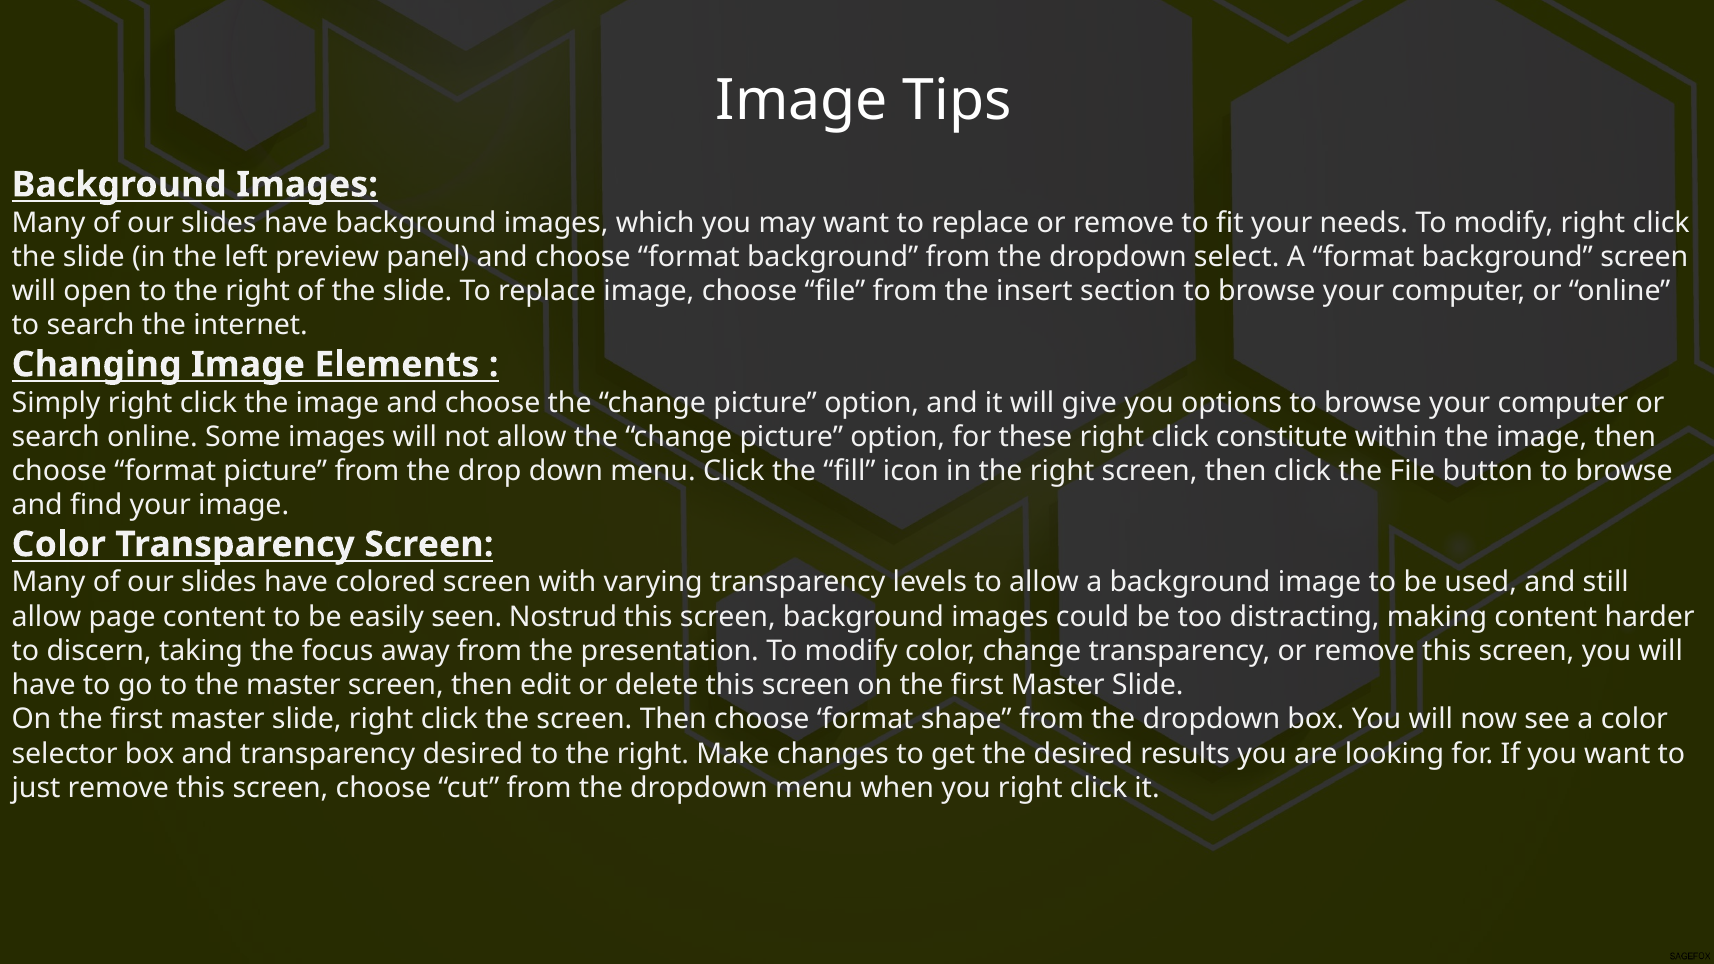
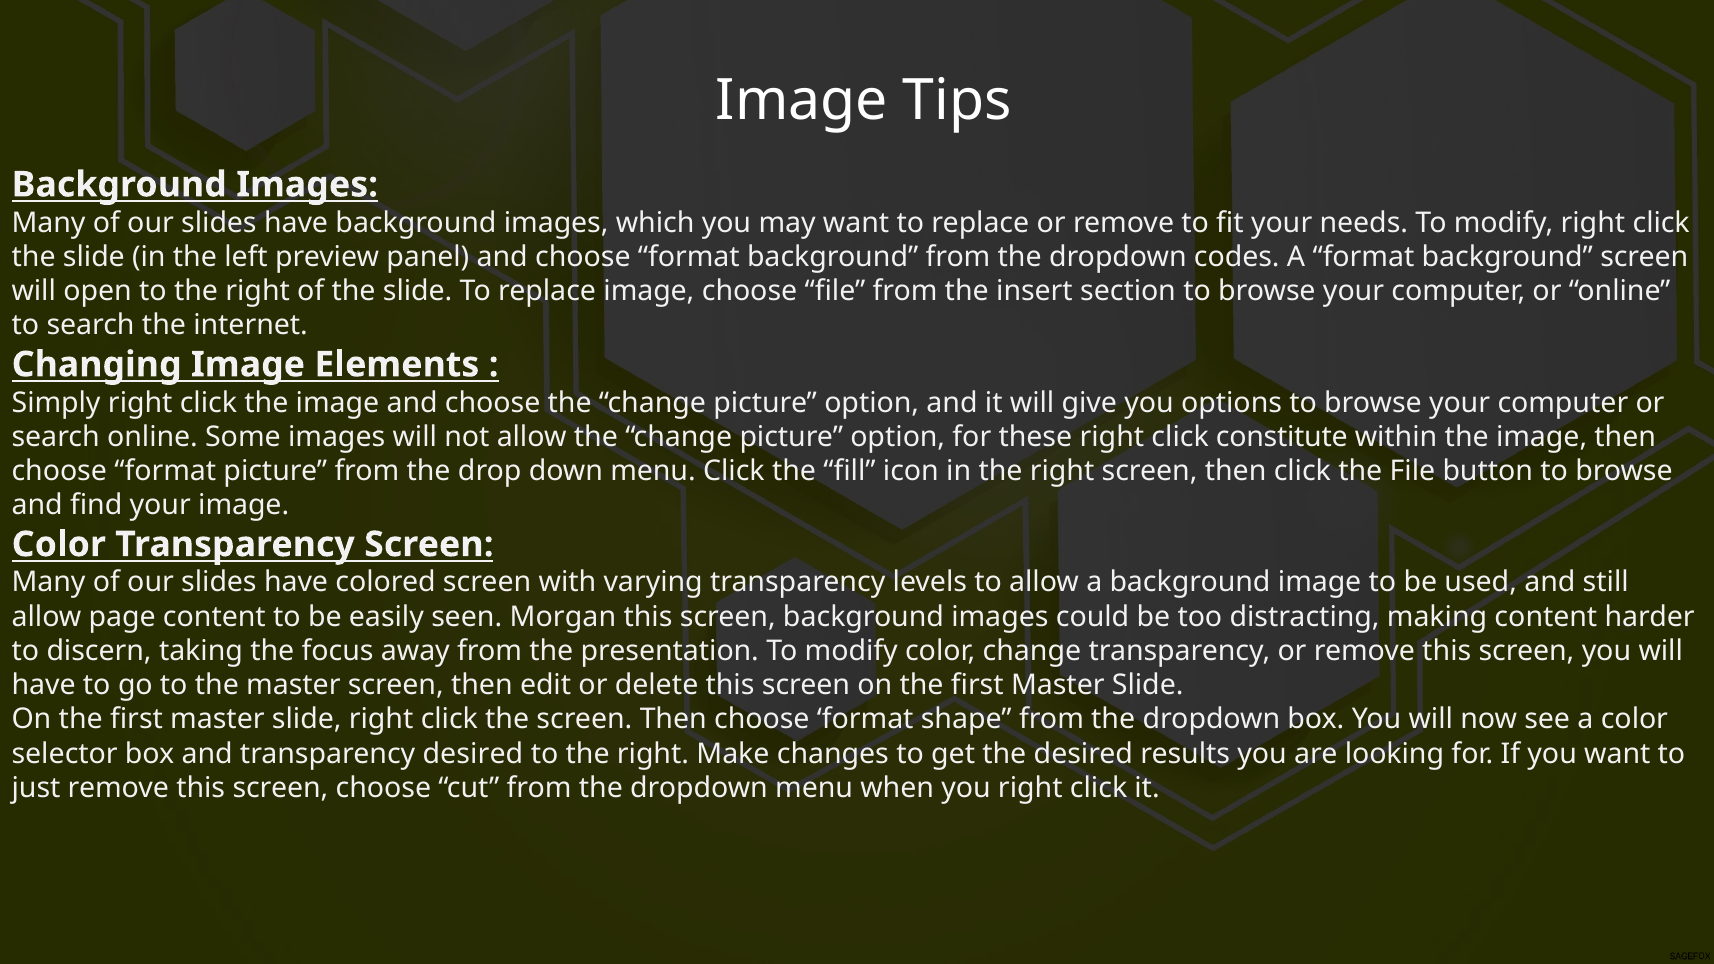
select: select -> codes (1237, 257)
Nostrud: Nostrud -> Morgan (563, 617)
